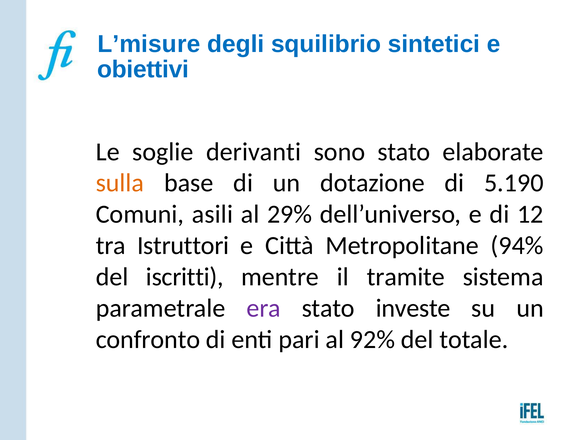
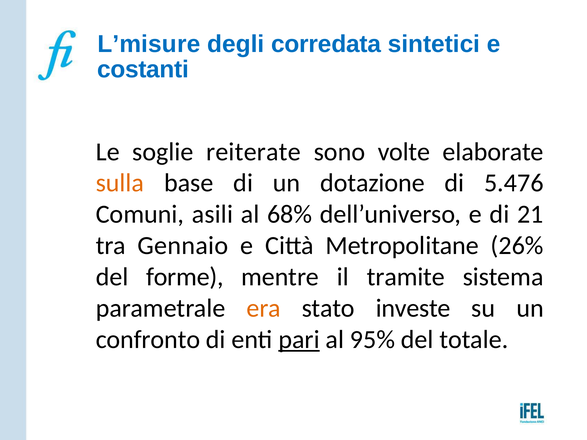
squilibrio: squilibrio -> corredata (326, 44)
obiettivi: obiettivi -> costanti (143, 70)
derivanti: derivanti -> reiterate (254, 152)
sono stato: stato -> volte (404, 152)
5.190: 5.190 -> 5.476 (514, 183)
29%: 29% -> 68% (290, 214)
12: 12 -> 21 (530, 214)
Istruttori: Istruttori -> Gennaio (183, 246)
94%: 94% -> 26% (517, 246)
iscritti: iscritti -> forme (185, 277)
era colour: purple -> orange (264, 308)
pari underline: none -> present (299, 340)
92%: 92% -> 95% (372, 340)
